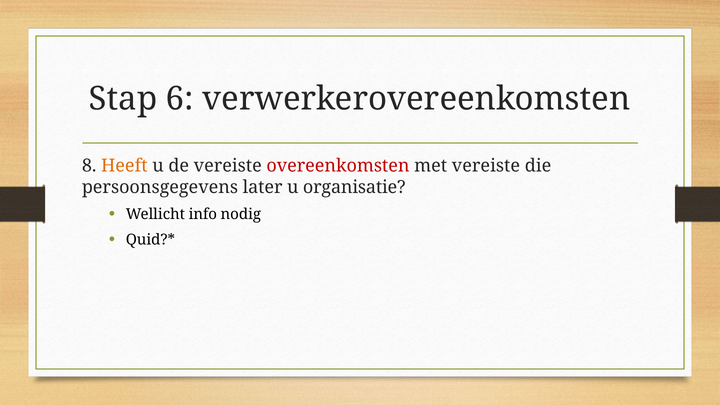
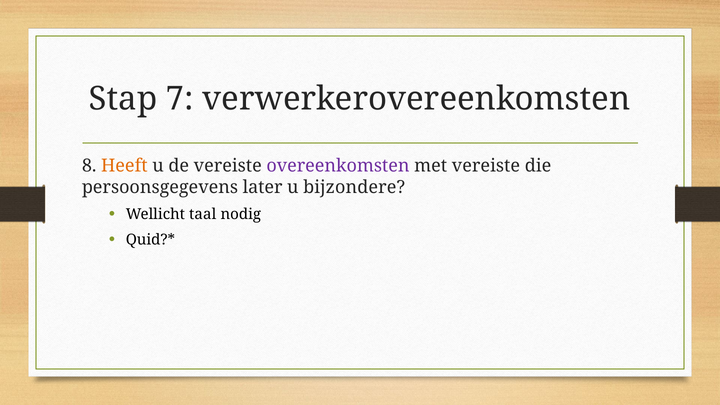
6: 6 -> 7 (180, 99)
overeenkomsten colour: red -> purple (338, 166)
organisatie: organisatie -> bijzondere (354, 187)
info: info -> taal (203, 214)
